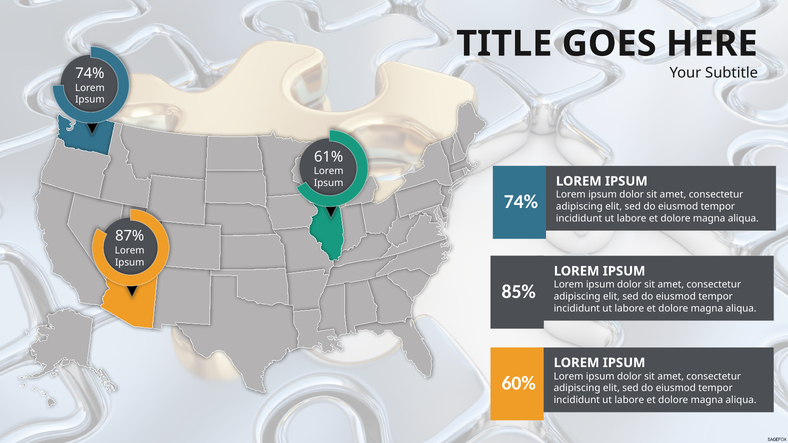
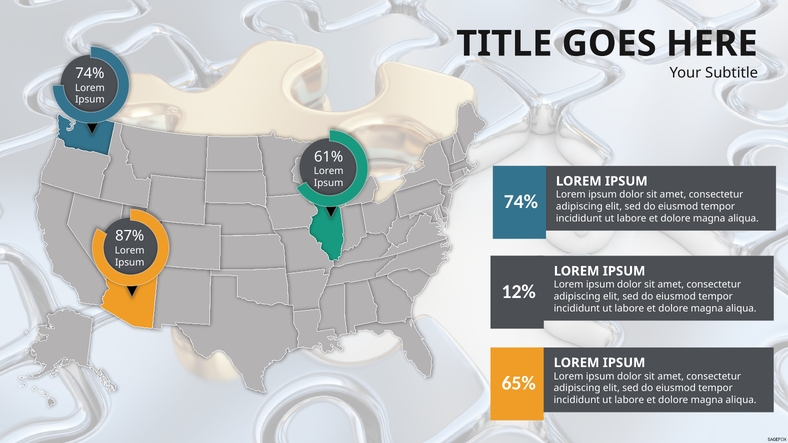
85%: 85% -> 12% (519, 292)
60%: 60% -> 65% (519, 383)
